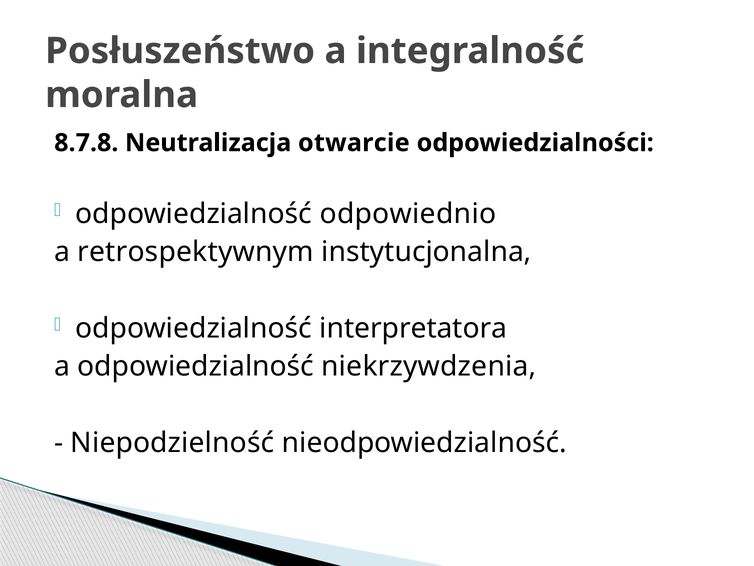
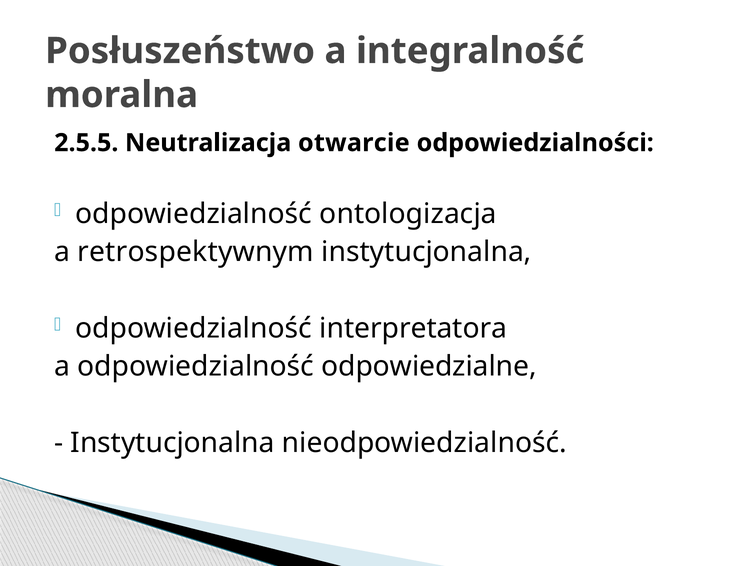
8.7.8: 8.7.8 -> 2.5.5 (86, 143)
odpowiednio: odpowiednio -> ontologizacja (408, 214)
niekrzywdzenia: niekrzywdzenia -> odpowiedzialne (429, 366)
Niepodzielność: Niepodzielność -> Instytucjonalna (173, 442)
